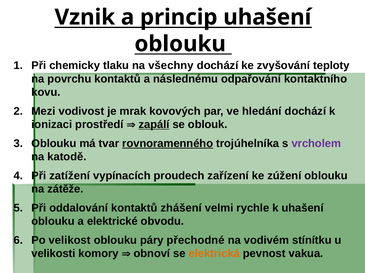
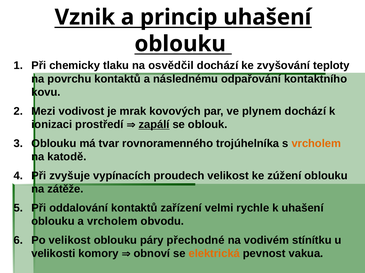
všechny: všechny -> osvědčil (171, 66)
hledání: hledání -> plynem (262, 111)
rovnoramenného underline: present -> none (168, 144)
vrcholem colour: purple -> orange (316, 144)
zatížení: zatížení -> zvyšuje (70, 176)
proudech zařízení: zařízení -> velikost (228, 176)
zhášení: zhášení -> zařízení (181, 208)
a elektrické: elektrické -> vrcholem (112, 222)
